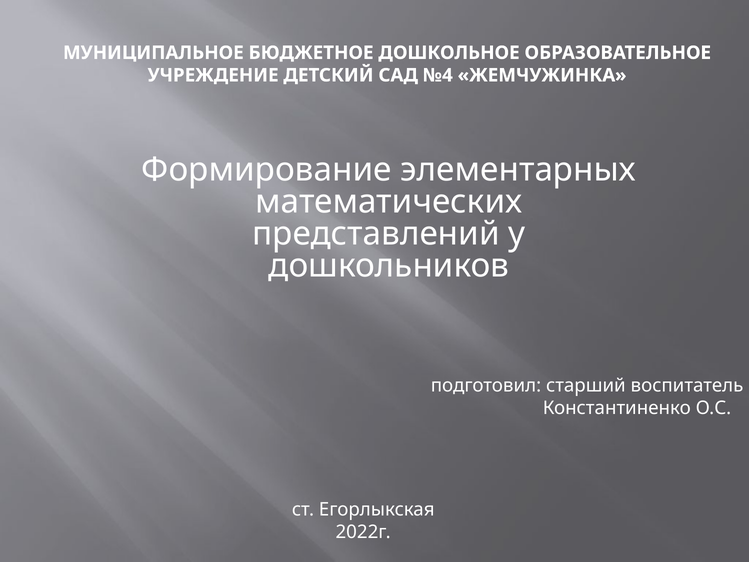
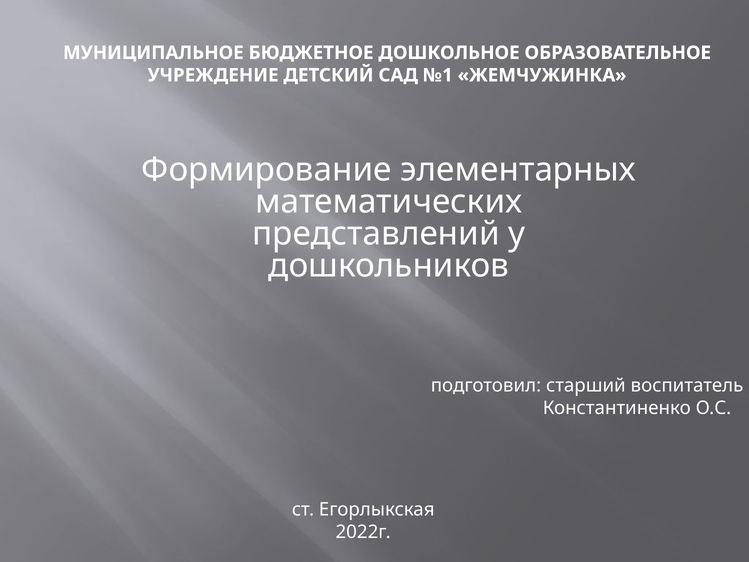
№4: №4 -> №1 (438, 75)
